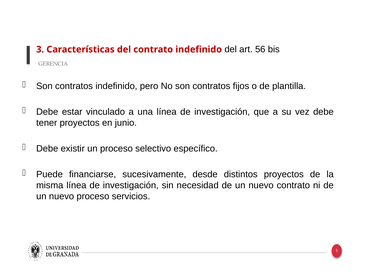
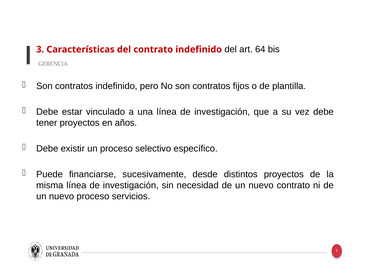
56: 56 -> 64 (260, 49)
junio: junio -> años (126, 123)
